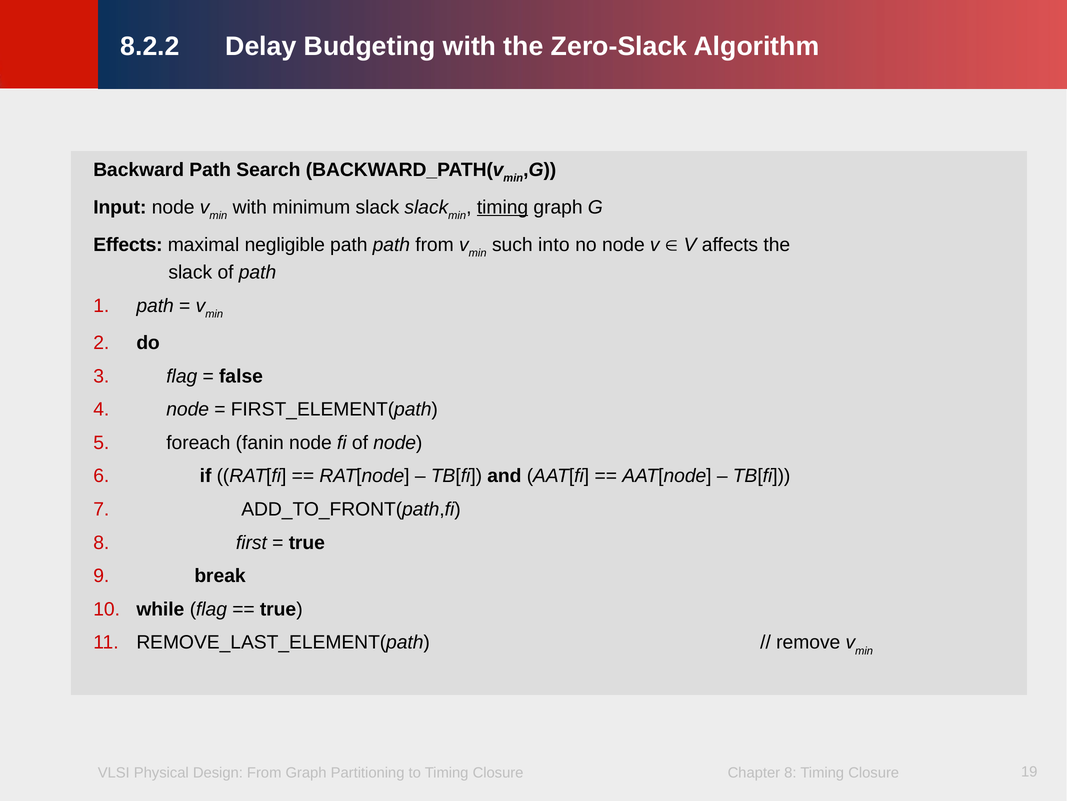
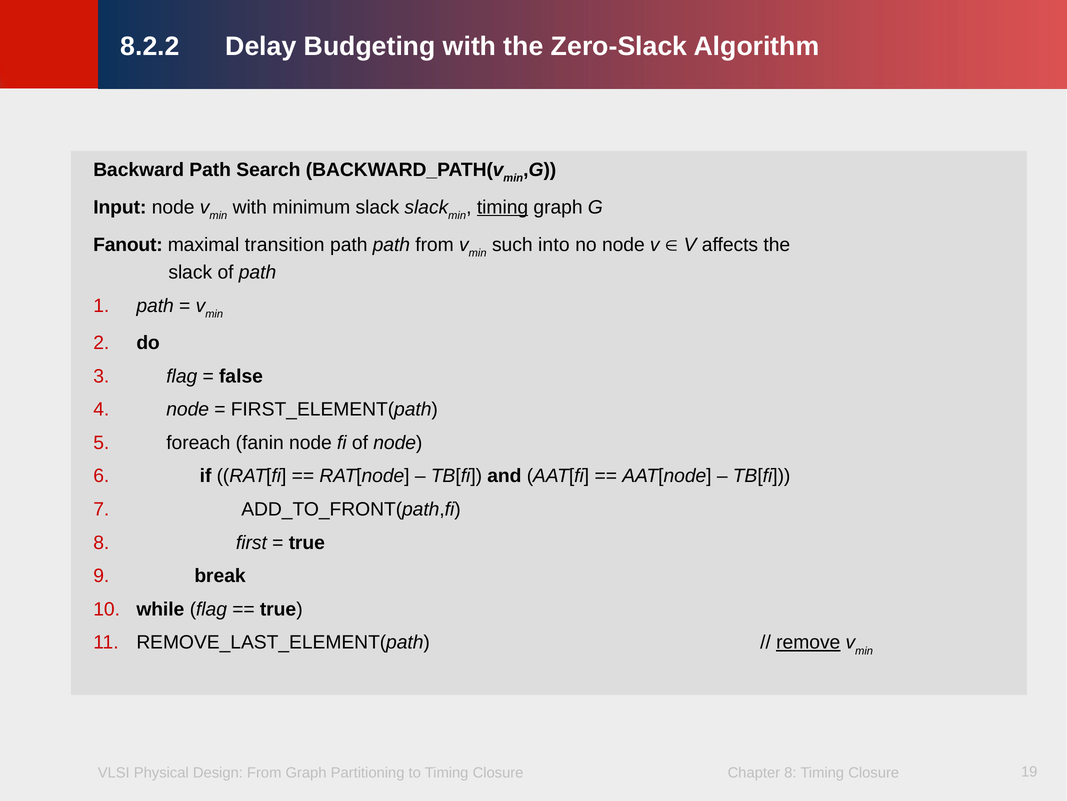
Effects: Effects -> Fanout (128, 244)
negligible: negligible -> transition (285, 244)
remove underline: none -> present (808, 642)
